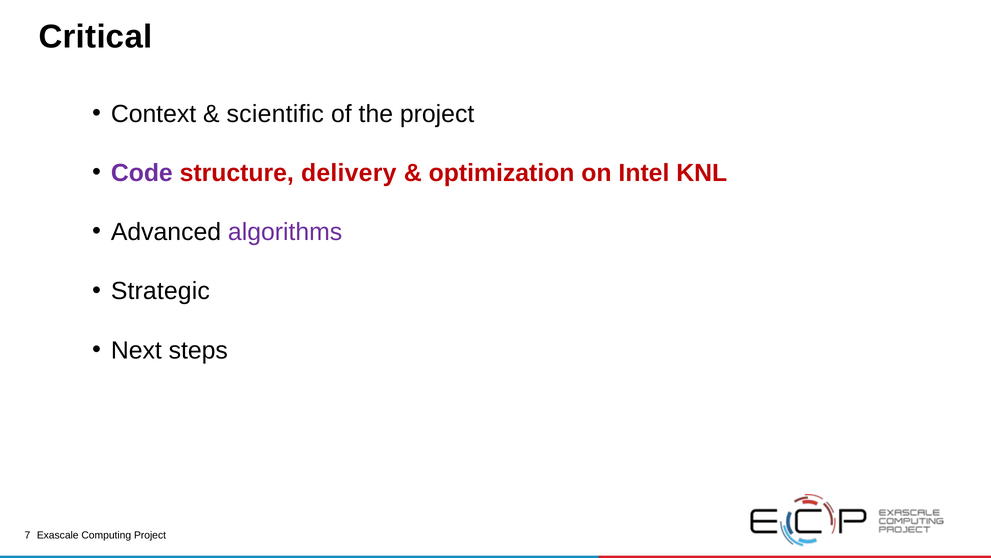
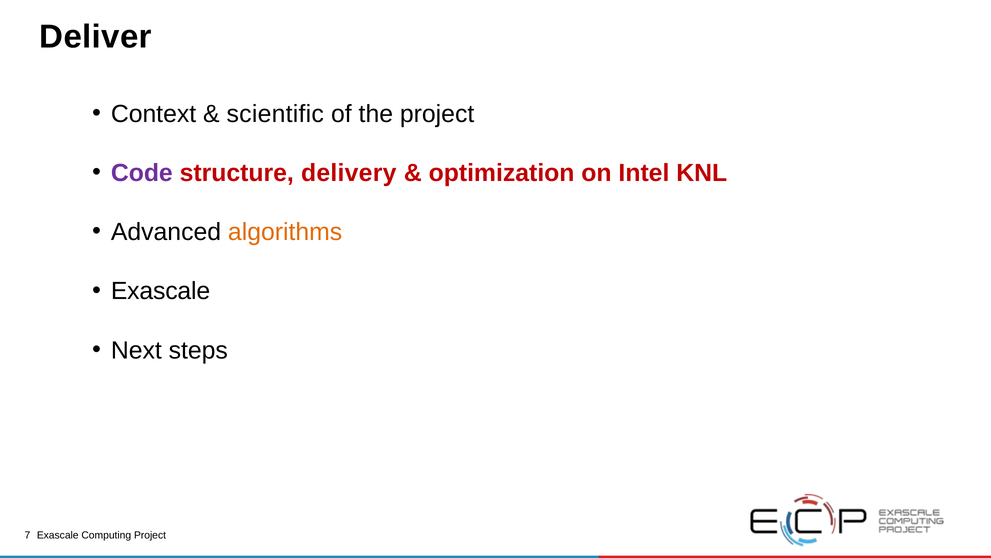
Critical: Critical -> Deliver (96, 37)
algorithms colour: purple -> orange (285, 232)
Strategic: Strategic -> Exascale (161, 291)
